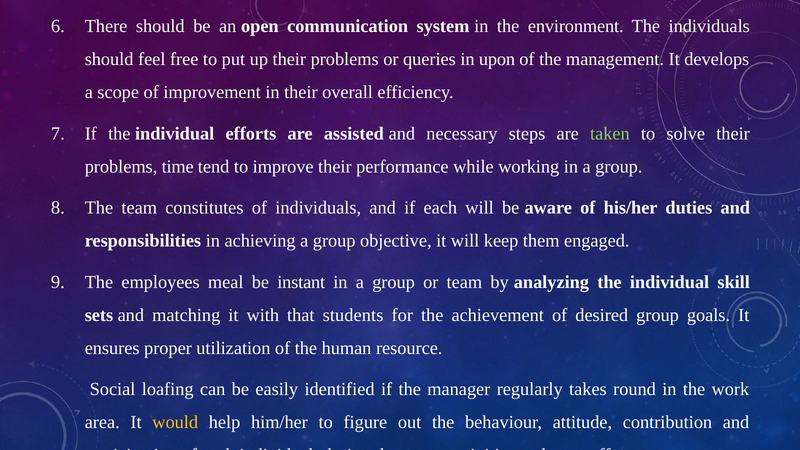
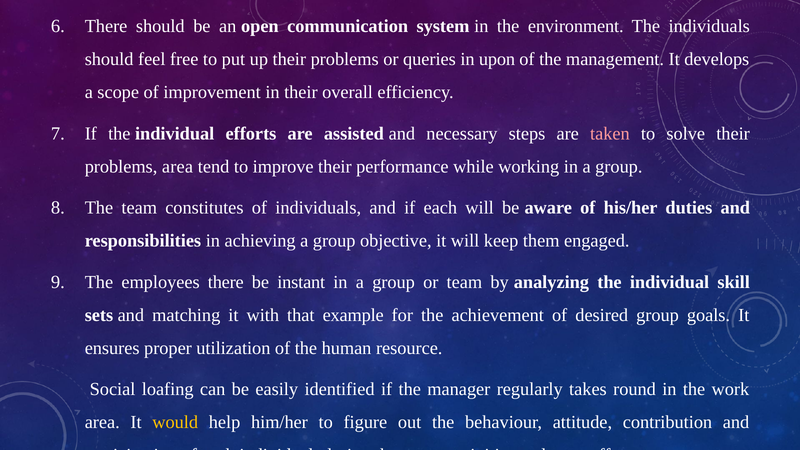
taken colour: light green -> pink (610, 134)
problems time: time -> area (177, 167)
employees meal: meal -> there (226, 282)
students: students -> example (353, 315)
